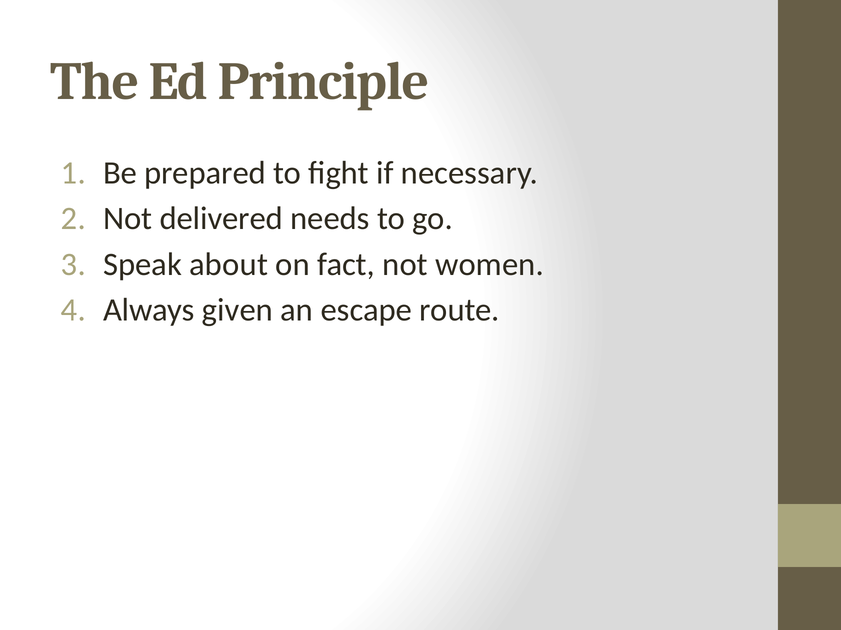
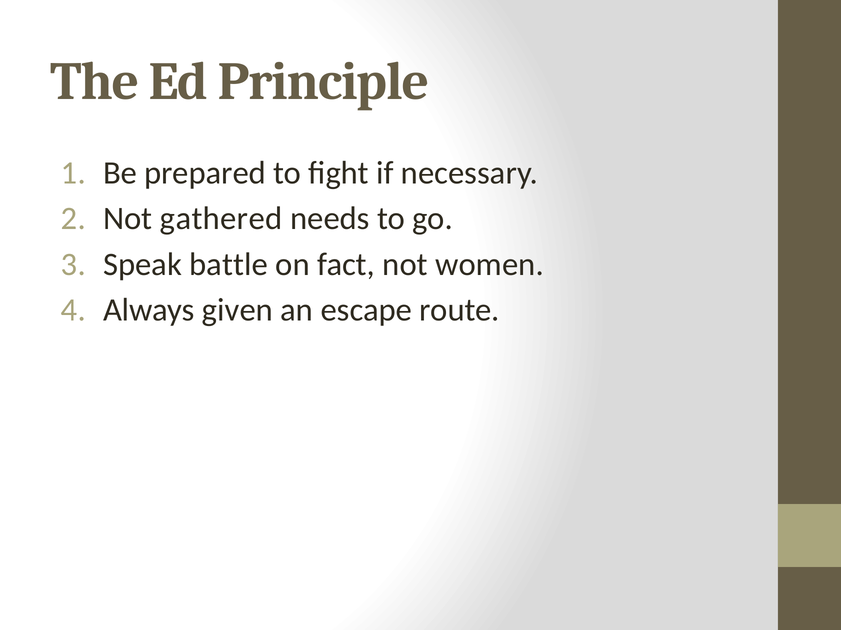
delivered: delivered -> gathered (221, 219)
about: about -> battle (229, 265)
